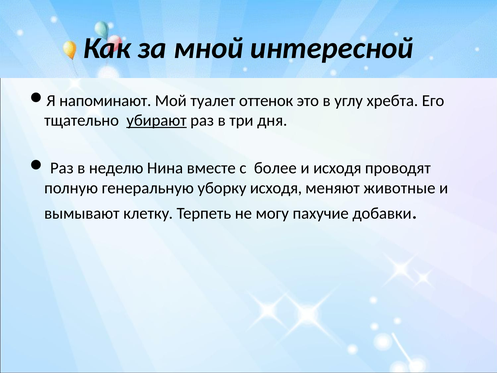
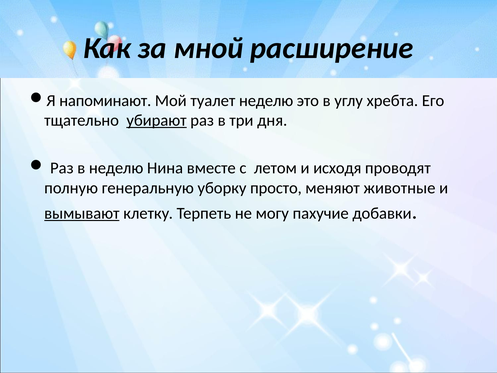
интересной: интересной -> расширение (332, 48)
туалет оттенок: оттенок -> неделю (266, 101)
более: более -> летом (275, 168)
уборку исходя: исходя -> просто (276, 188)
вымывают underline: none -> present (82, 213)
